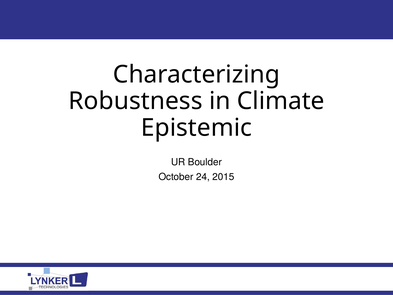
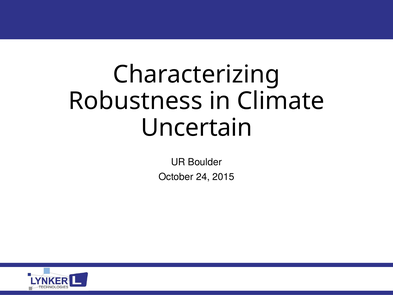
Epistemic: Epistemic -> Uncertain (197, 128)
